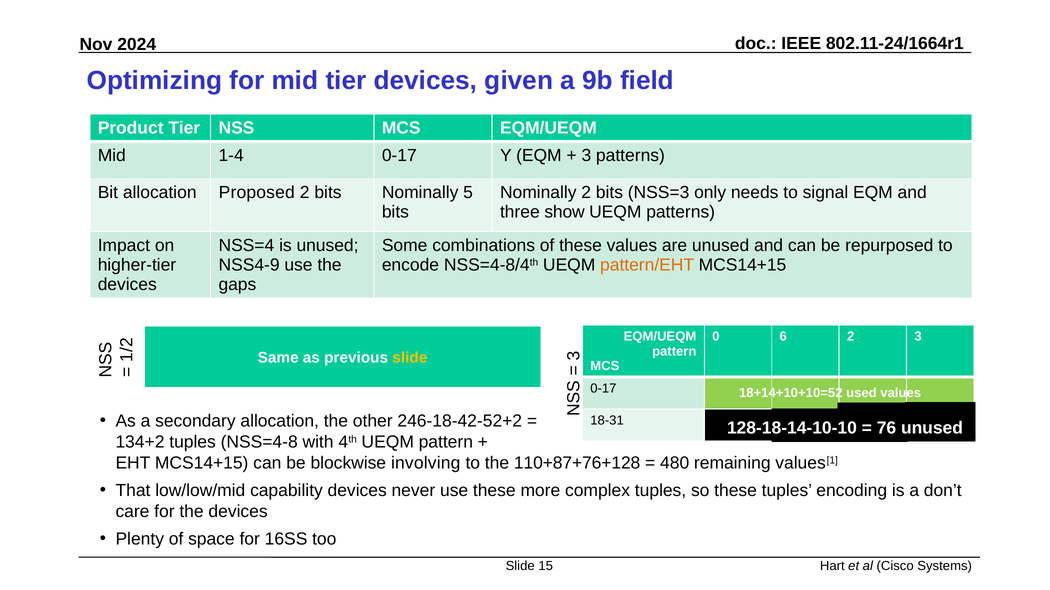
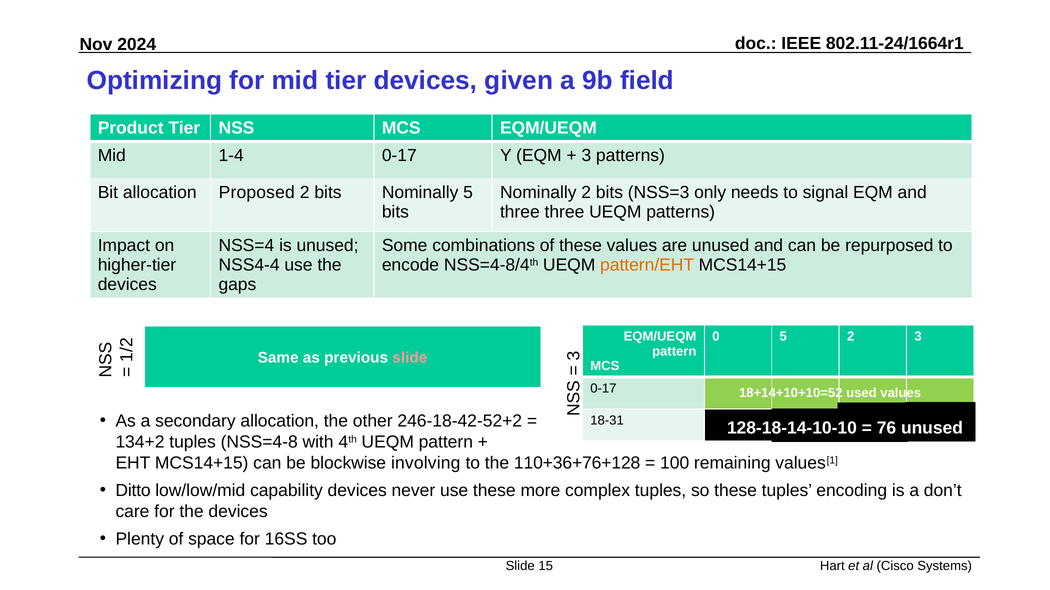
three show: show -> three (564, 212)
NSS4-9: NSS4-9 -> NSS4-4 (249, 265)
0 6: 6 -> 5 (783, 337)
slide colour: yellow -> pink (410, 358)
110+87+76+128: 110+87+76+128 -> 110+36+76+128 (577, 464)
480: 480 -> 100 (675, 464)
That: That -> Ditto (133, 491)
